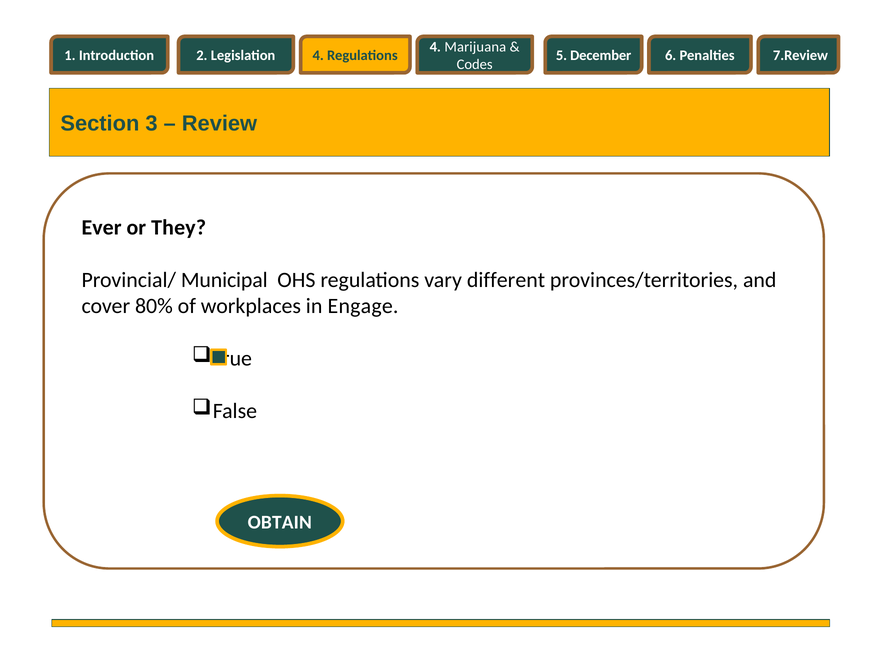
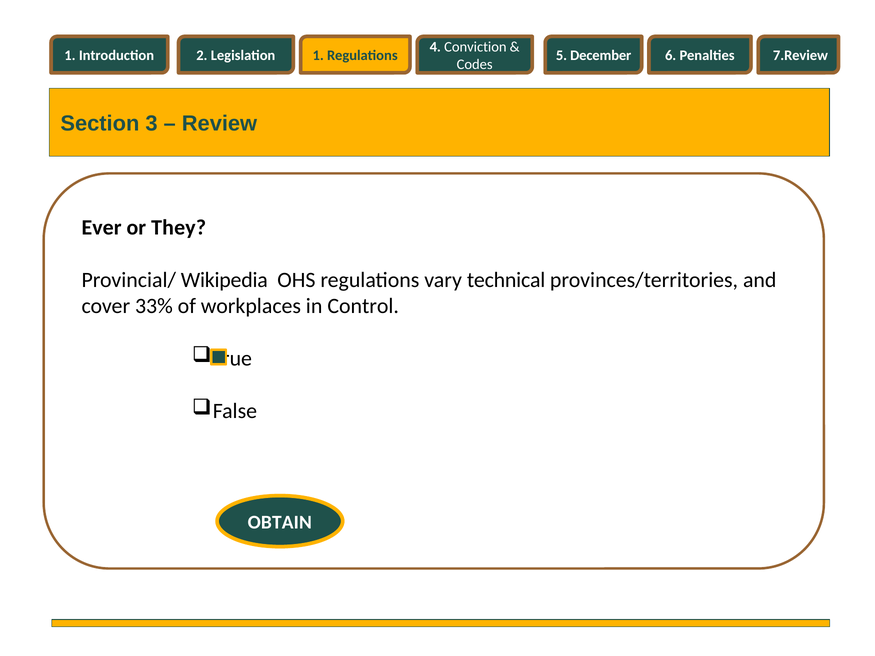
Marijuana: Marijuana -> Conviction (475, 47)
Legislation 4: 4 -> 1 (318, 56)
Municipal: Municipal -> Wikipedia (224, 280)
different: different -> technical (506, 280)
80%: 80% -> 33% (154, 306)
Engage: Engage -> Control (363, 306)
